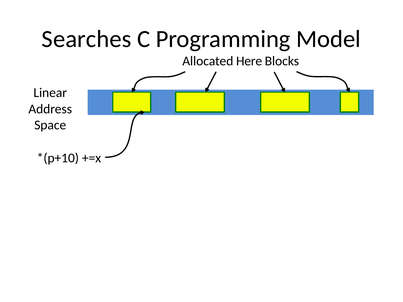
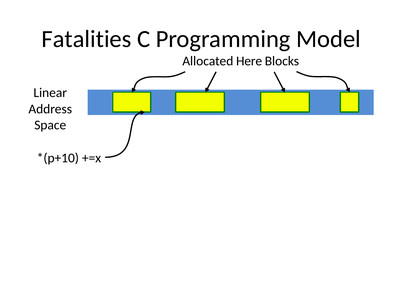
Searches: Searches -> Fatalities (87, 39)
